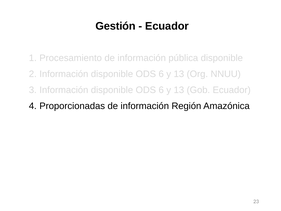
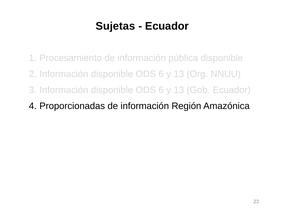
Gestión: Gestión -> Sujetas (115, 26)
